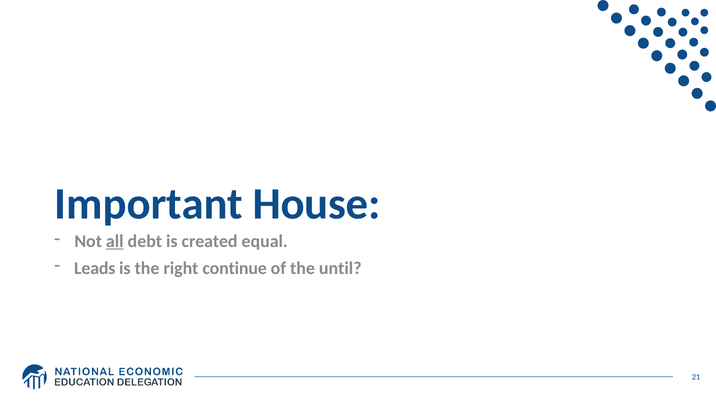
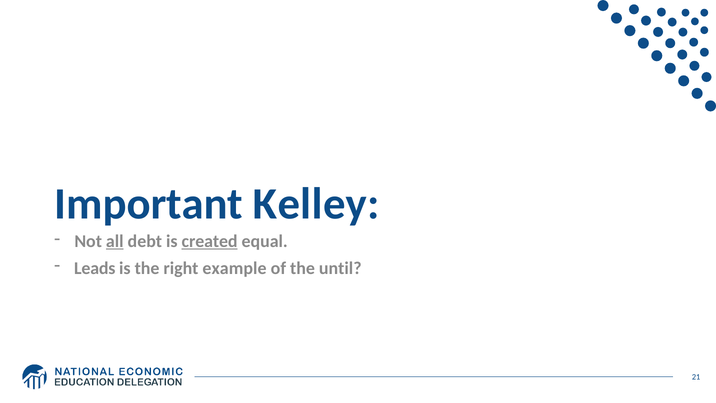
House: House -> Kelley (316, 204)
created underline: none -> present (210, 241)
continue: continue -> example (235, 268)
